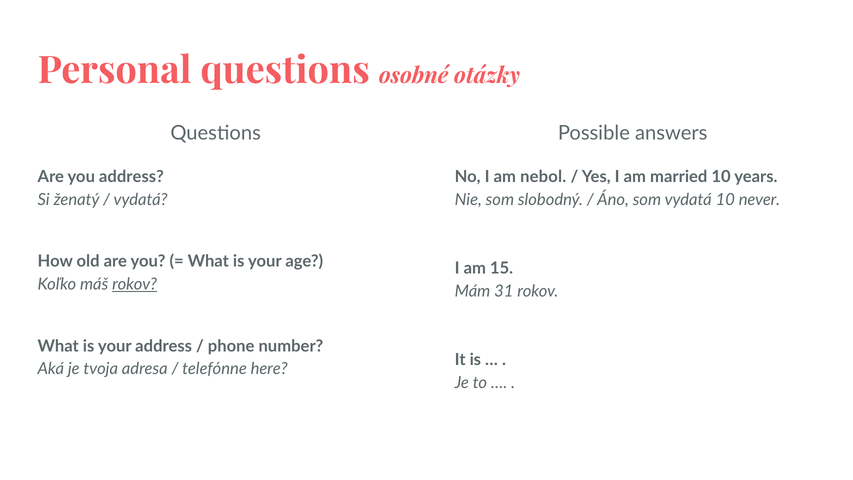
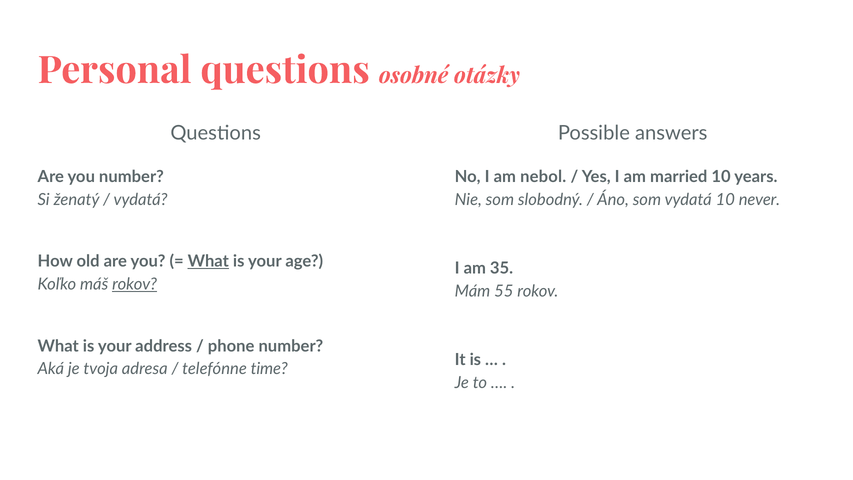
you address: address -> number (131, 177)
What underline: none -> present (208, 261)
15: 15 -> 35 (502, 268)
31: 31 -> 55 (504, 291)
here: here -> time (269, 369)
